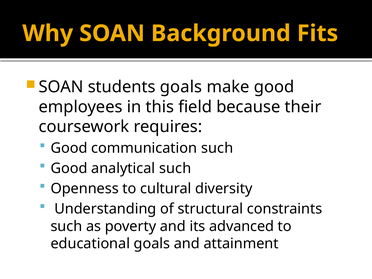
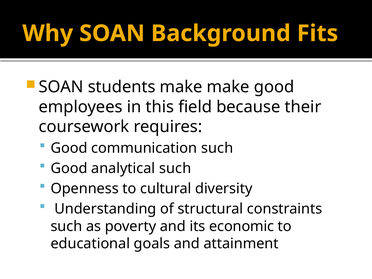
students goals: goals -> make (181, 87)
advanced: advanced -> economic (242, 226)
